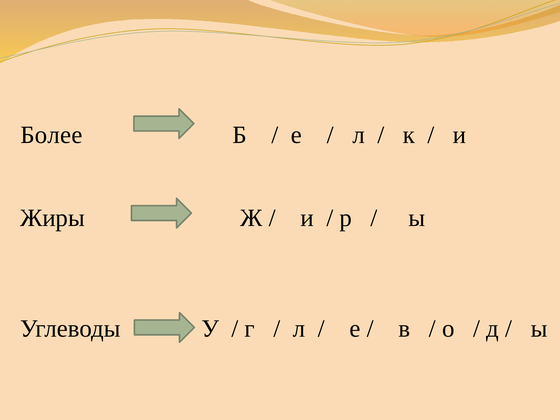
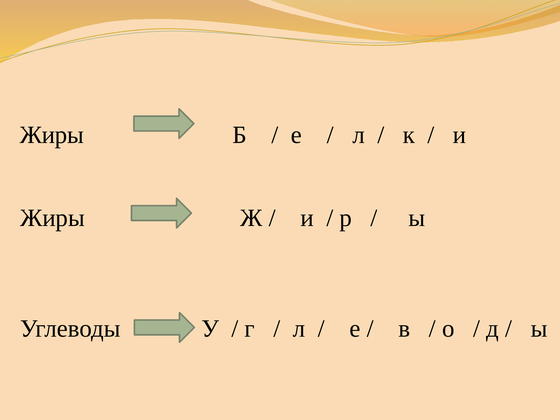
Более: Более -> Жиры (52, 135)
